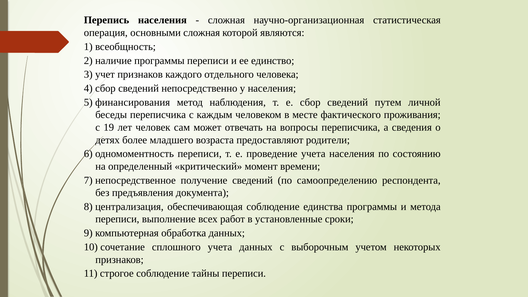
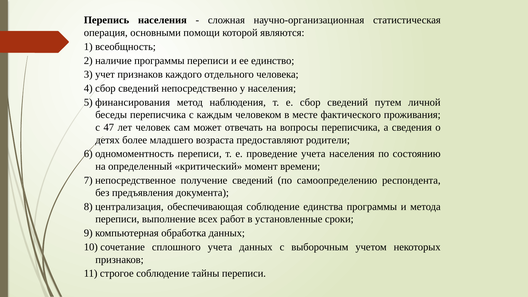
основными сложная: сложная -> помощи (202, 33)
19: 19 -> 47 (109, 127)
